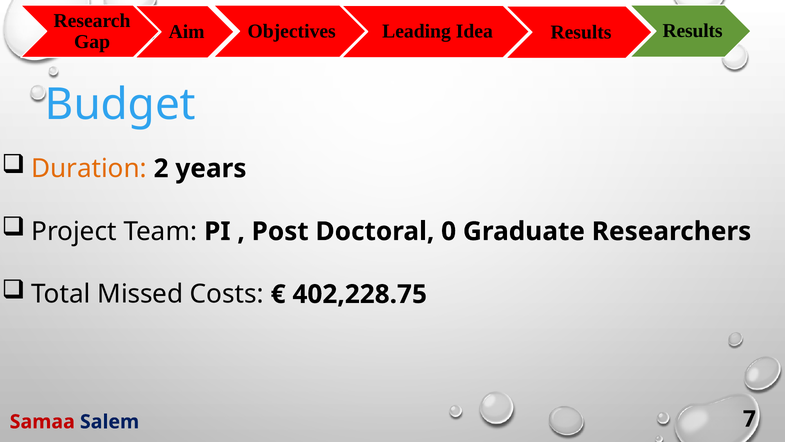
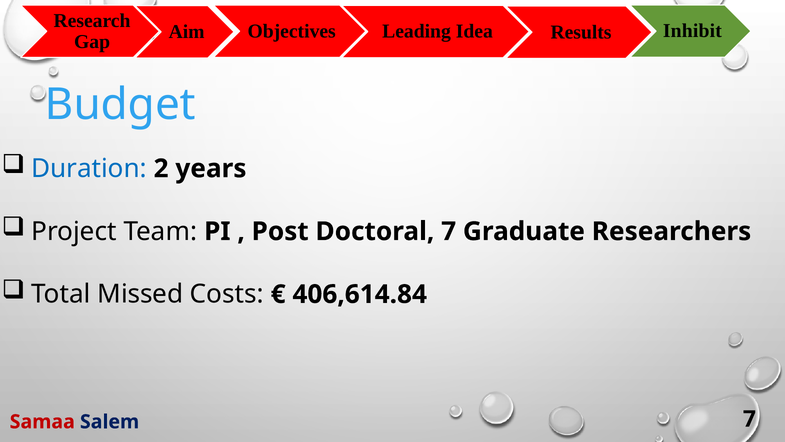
Results: Results -> Inhibit (692, 31)
Duration colour: orange -> blue (89, 168)
Doctoral 0: 0 -> 7 (449, 231)
402,228.75: 402,228.75 -> 406,614.84 (360, 294)
